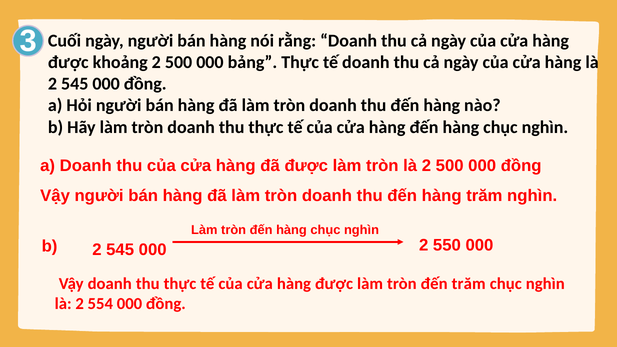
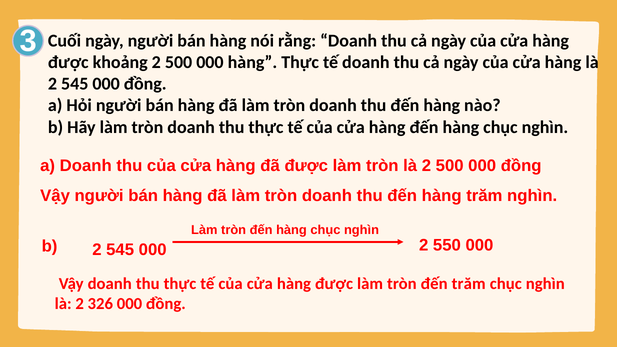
000 bảng: bảng -> hàng (252, 62)
554: 554 -> 326 (100, 304)
